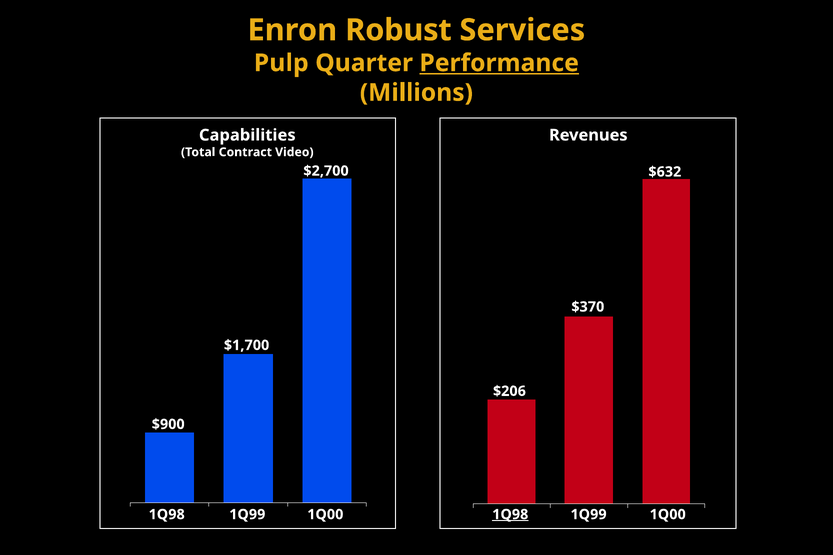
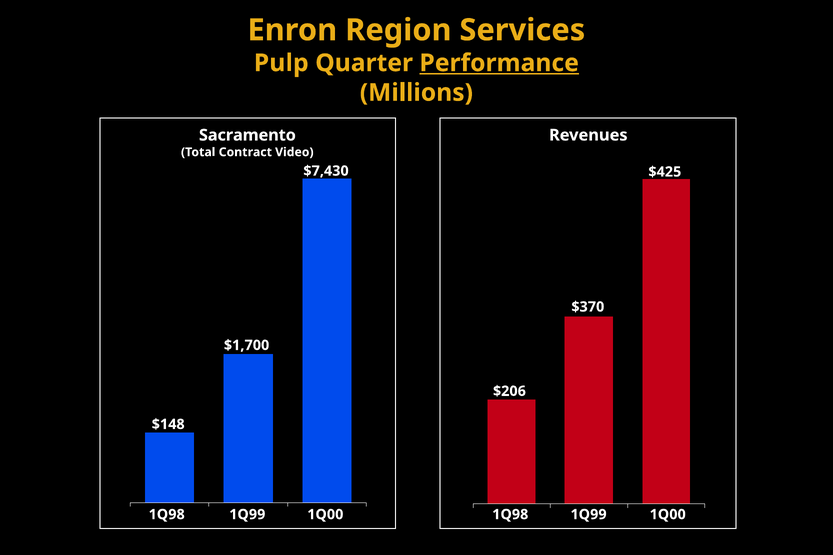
Robust: Robust -> Region (398, 30)
Capabilities: Capabilities -> Sacramento (247, 135)
$2,700: $2,700 -> $7,430 (326, 171)
$632: $632 -> $425 (665, 172)
$900: $900 -> $148 (168, 424)
1Q98 underline: present -> none (510, 515)
